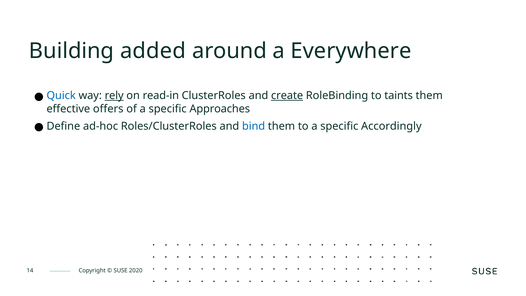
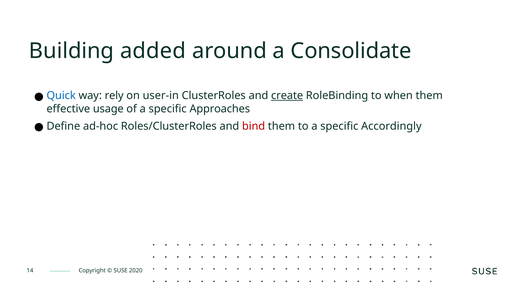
Everywhere: Everywhere -> Consolidate (351, 51)
rely underline: present -> none (114, 96)
read-in: read-in -> user-in (161, 96)
taints: taints -> when (399, 96)
offers: offers -> usage (108, 109)
bind colour: blue -> red (254, 126)
